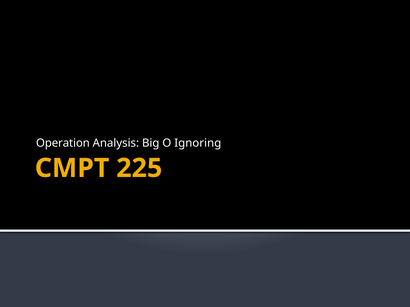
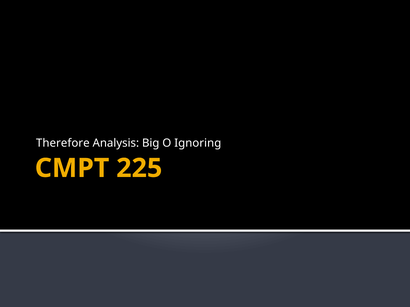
Operation: Operation -> Therefore (63, 143)
